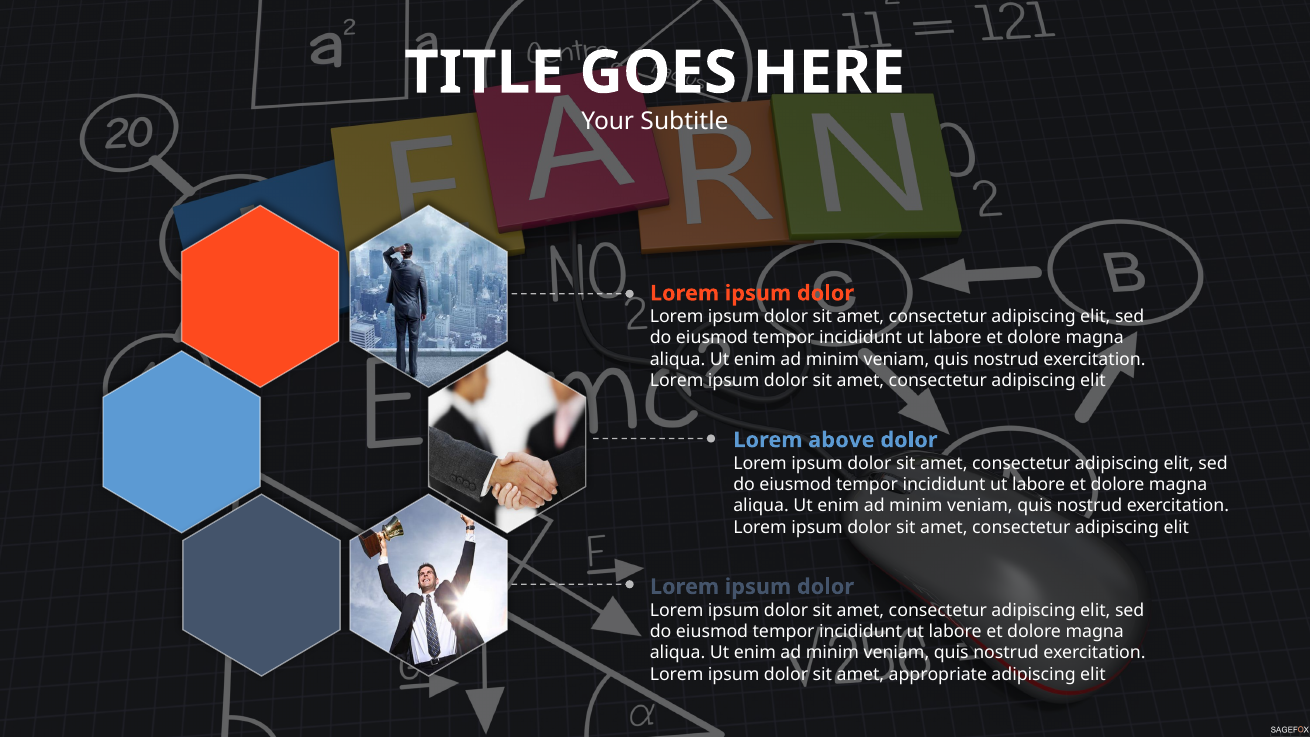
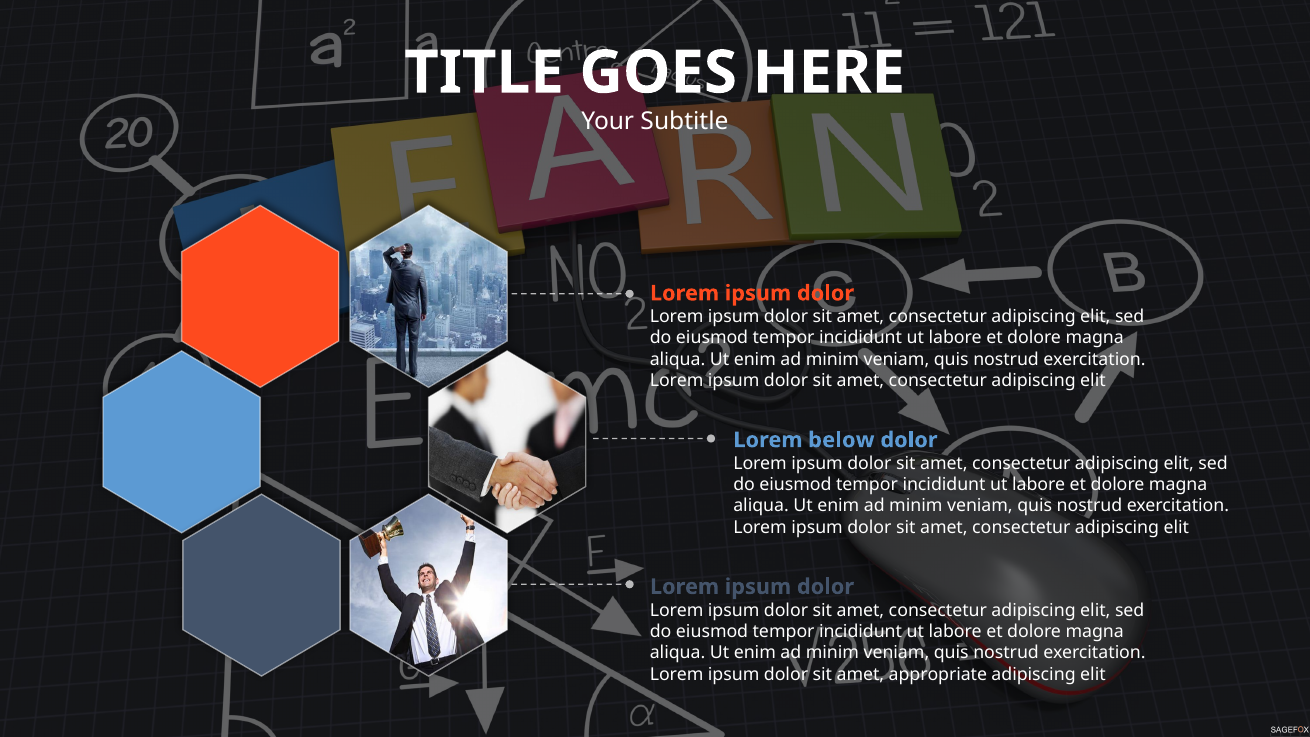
above: above -> below (841, 440)
